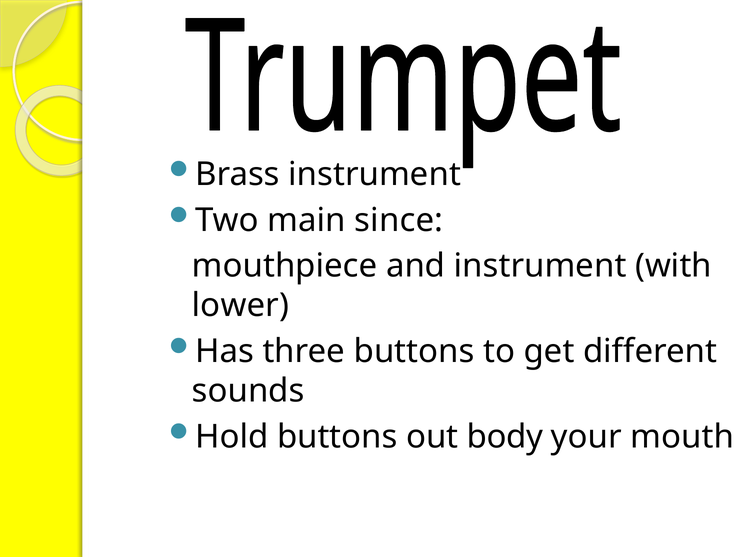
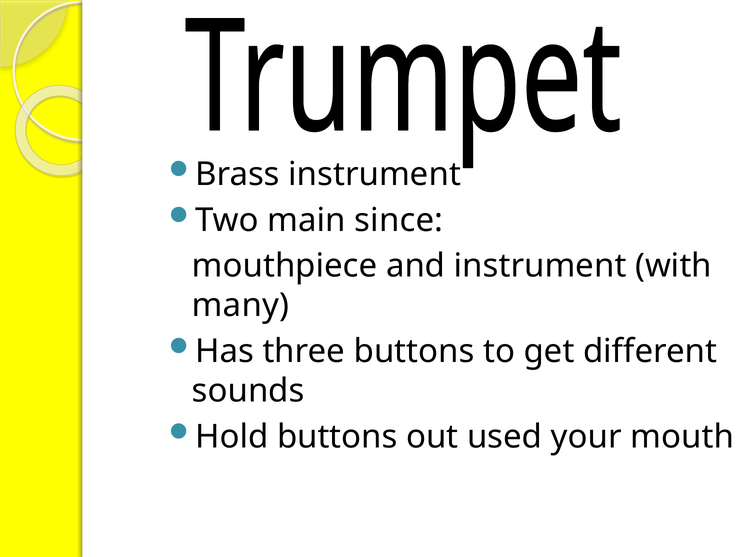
lower: lower -> many (240, 306)
body: body -> used (505, 437)
